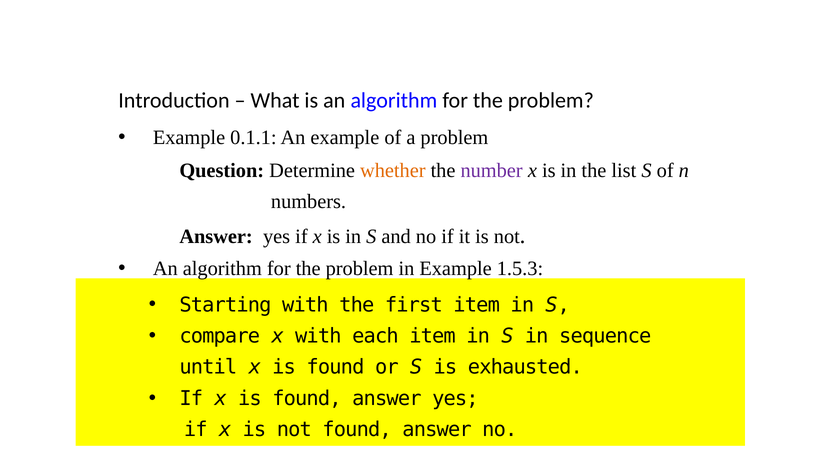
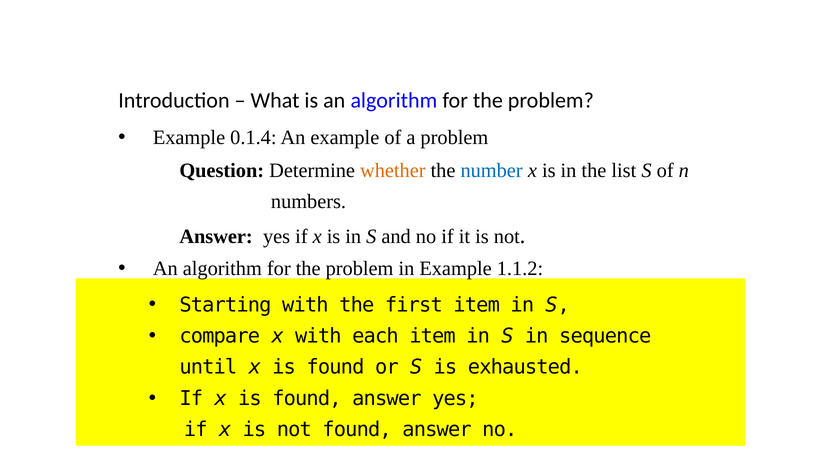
0.1.1: 0.1.1 -> 0.1.4 (253, 137)
number colour: purple -> blue (492, 170)
1.5.3: 1.5.3 -> 1.1.2 (520, 268)
